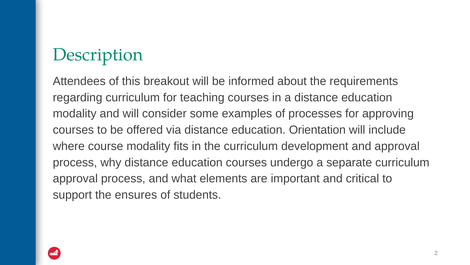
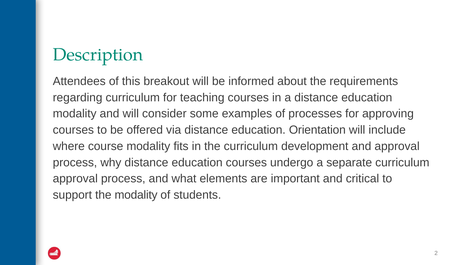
the ensures: ensures -> modality (136, 195)
